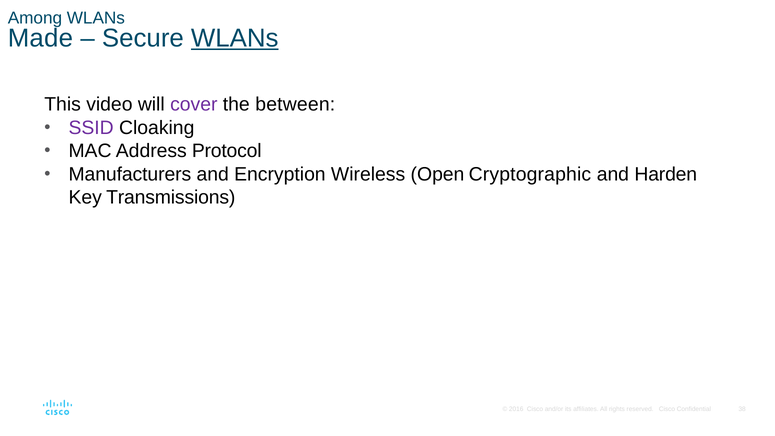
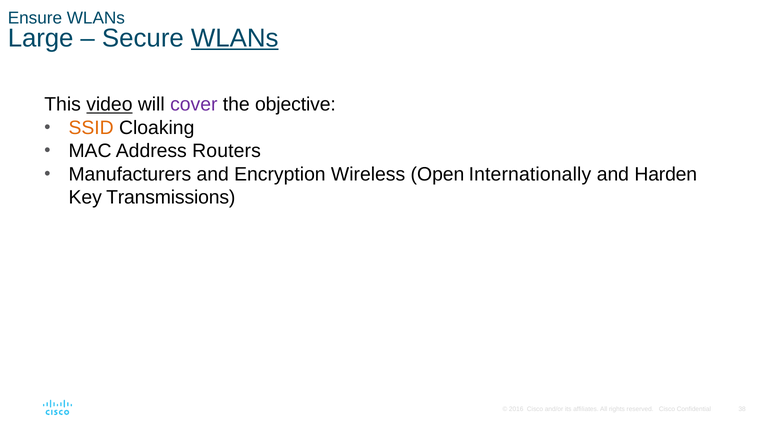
Among: Among -> Ensure (35, 18)
Made: Made -> Large (41, 38)
video underline: none -> present (109, 105)
between: between -> objective (295, 105)
SSID colour: purple -> orange (91, 128)
Protocol: Protocol -> Routers (227, 151)
Cryptographic: Cryptographic -> Internationally (530, 174)
